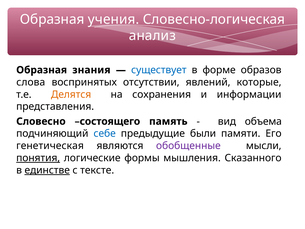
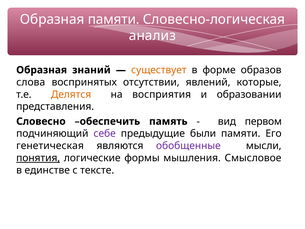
Образная учения: учения -> памяти (114, 19)
знания: знания -> знаний (91, 70)
существует colour: blue -> orange (159, 70)
сохранения: сохранения -> восприятия (162, 94)
информации: информации -> образовании (249, 94)
состоящего: состоящего -> обеспечить (107, 121)
объема: объема -> первом (263, 121)
себе colour: blue -> purple (105, 133)
Сказанного: Сказанного -> Смысловое (253, 158)
единстве underline: present -> none (47, 170)
